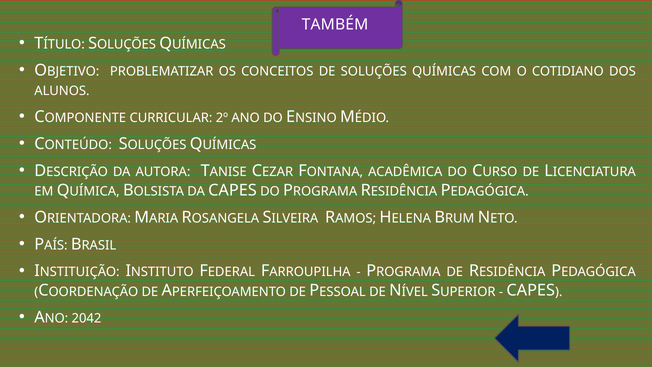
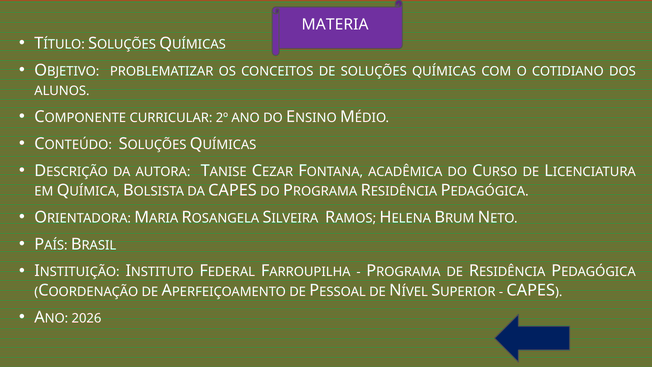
TAMBÉM: TAMBÉM -> MATERIA (335, 24)
2042: 2042 -> 2026 (86, 318)
